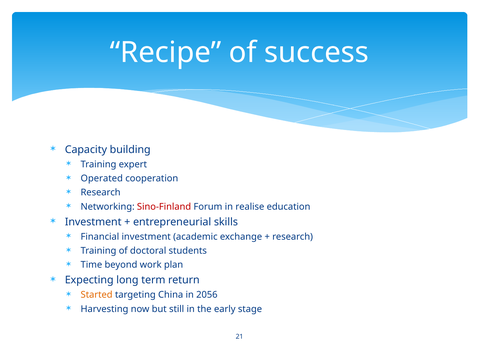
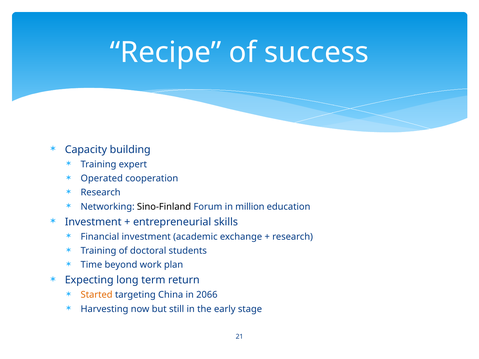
Sino-Finland colour: red -> black (164, 207)
realise: realise -> million (250, 207)
2056: 2056 -> 2066 (207, 295)
